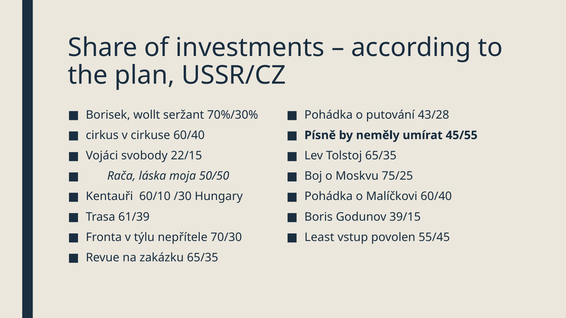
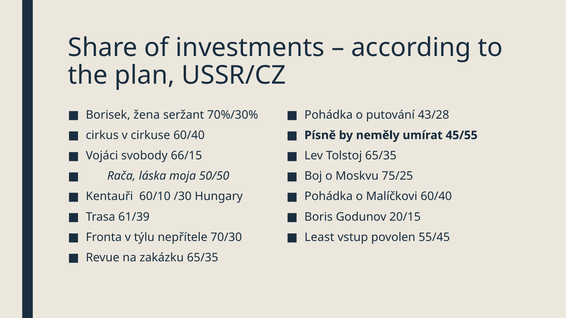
wollt: wollt -> žena (147, 115)
22/15: 22/15 -> 66/15 (186, 156)
39/15: 39/15 -> 20/15 (405, 217)
